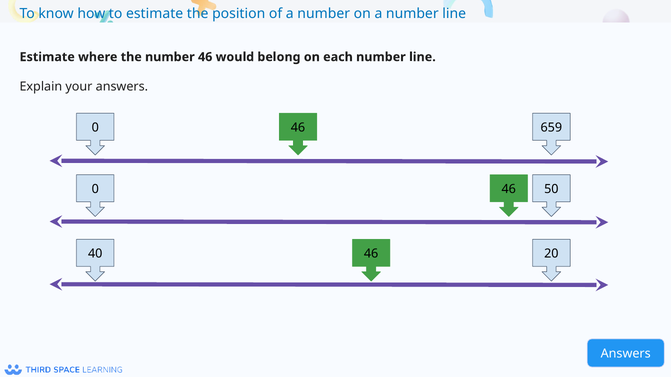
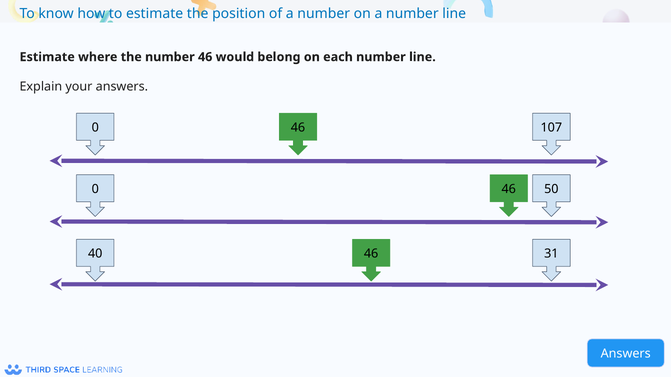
659: 659 -> 107 (551, 128)
20: 20 -> 31 (551, 254)
